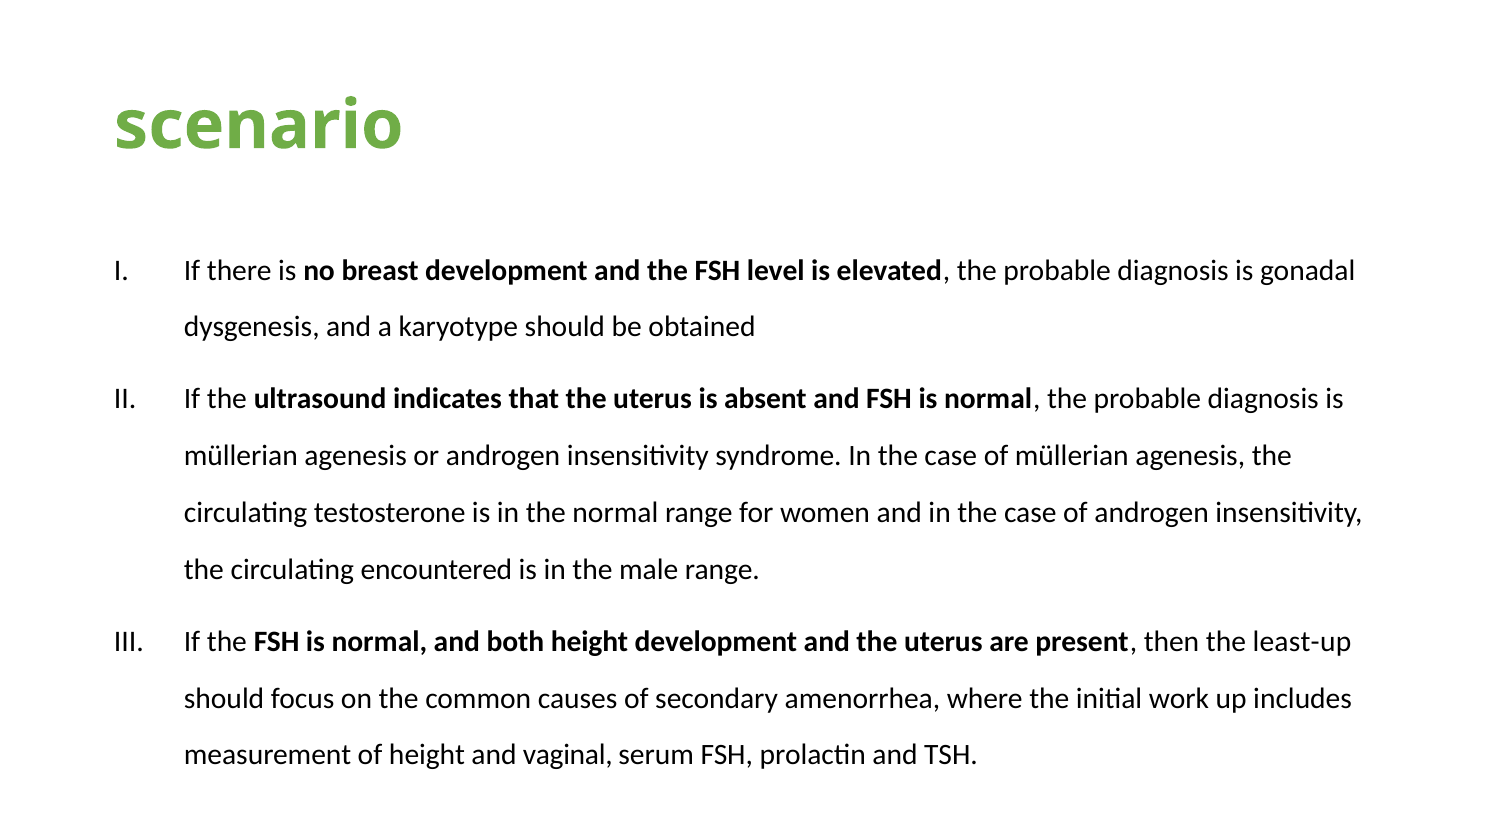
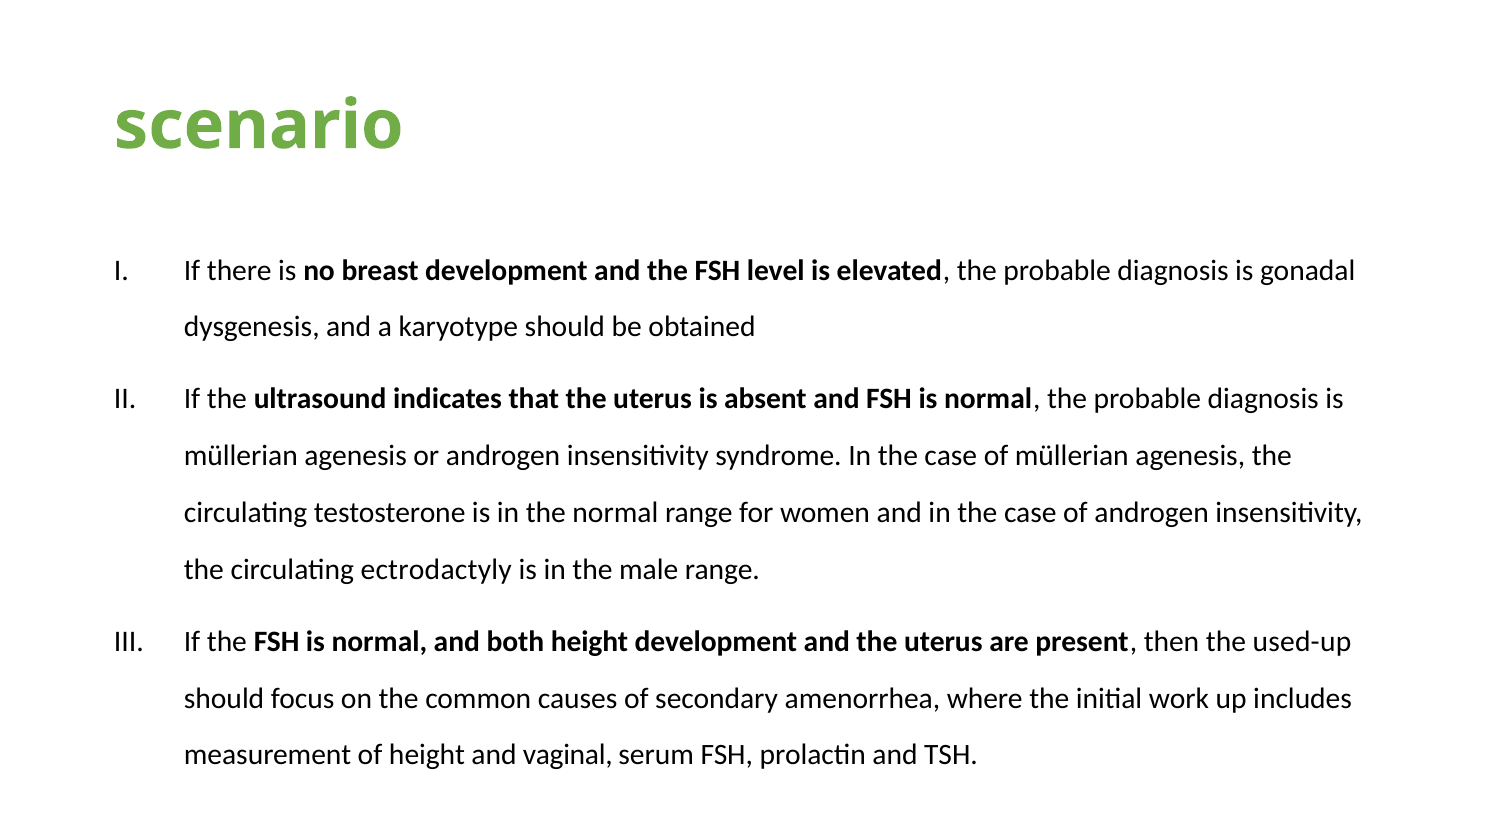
encountered: encountered -> ectrodactyly (436, 570)
least-up: least-up -> used-up (1302, 642)
